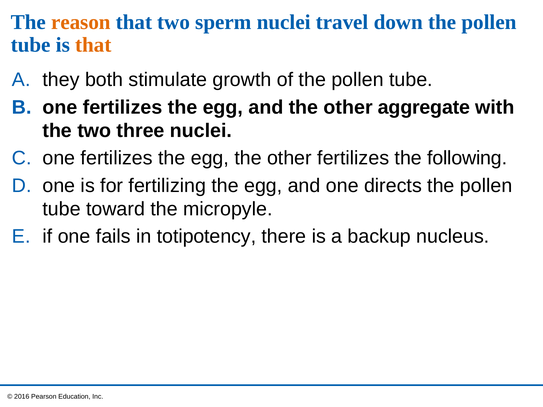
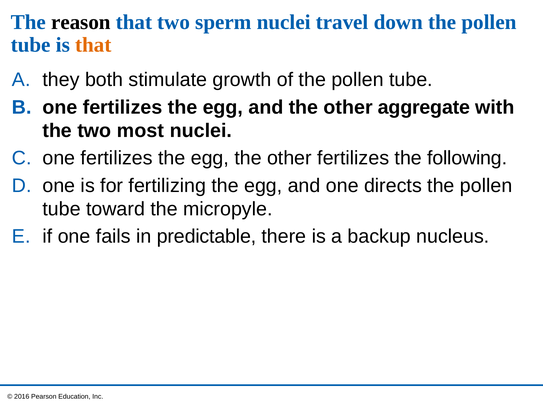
reason colour: orange -> black (81, 22)
three: three -> most (140, 131)
totipotency: totipotency -> predictable (207, 237)
